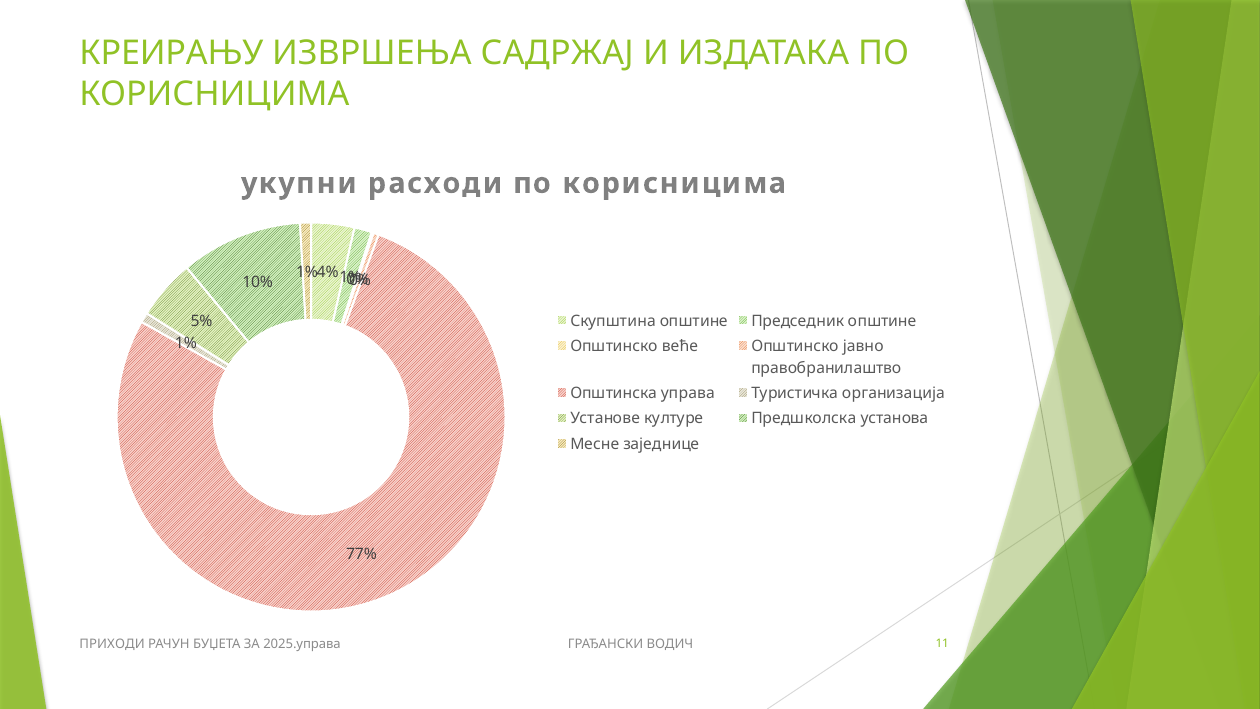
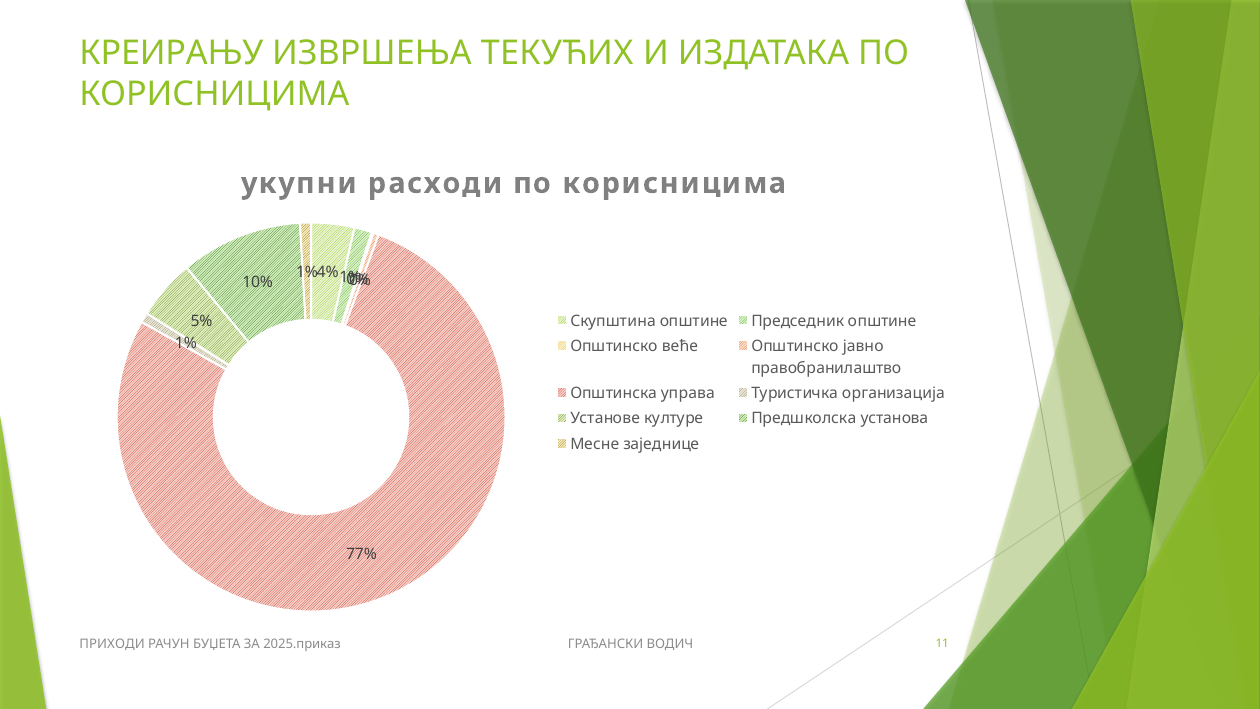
САДРЖАЈ: САДРЖАЈ -> ТЕКУЋИХ (557, 53)
2025.управа: 2025.управа -> 2025.приказ (302, 644)
